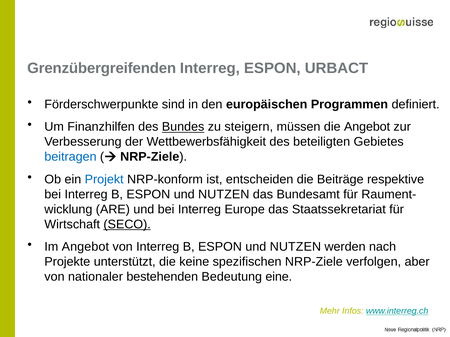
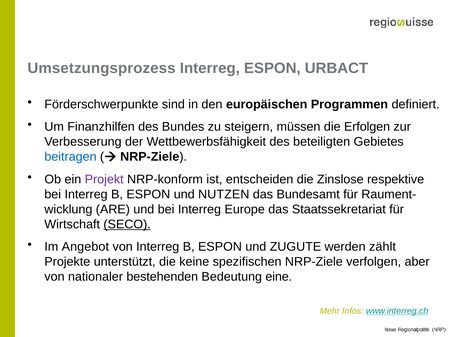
Grenzübergreifenden: Grenzübergreifenden -> Umsetzungsprozess (102, 68)
Bundes underline: present -> none (183, 127)
die Angebot: Angebot -> Erfolgen (367, 127)
Projekt colour: blue -> purple (104, 180)
Beiträge: Beiträge -> Zinslose (340, 180)
NUTZEN: NUTZEN -> ZUGUTE (295, 247)
nach: nach -> zählt (382, 247)
